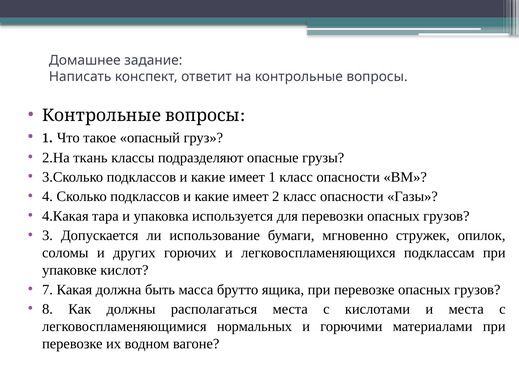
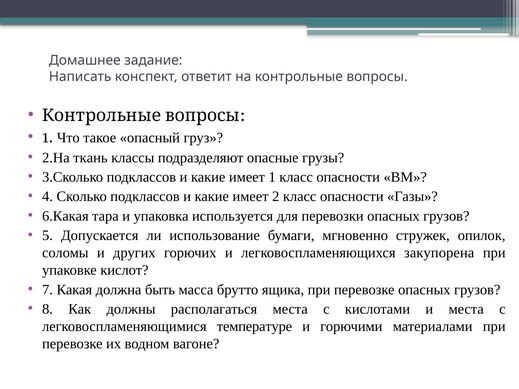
4.Какая: 4.Какая -> 6.Какая (65, 216)
3: 3 -> 5 (47, 236)
подклассам: подклассам -> закупорена (439, 253)
нормальных: нормальных -> температуре (254, 327)
